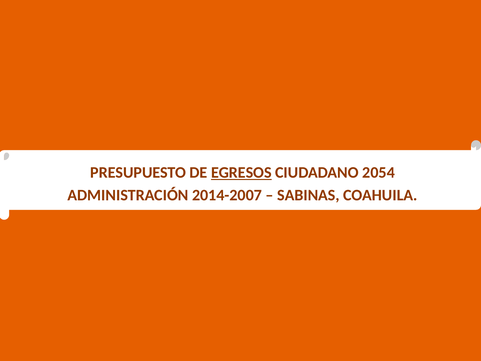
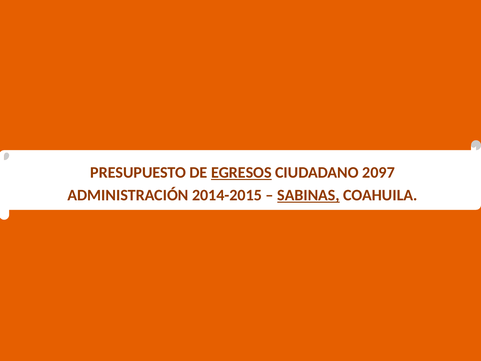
2054: 2054 -> 2097 (379, 173)
2014-2007: 2014-2007 -> 2014-2015 (227, 195)
SABINAS underline: none -> present (308, 195)
